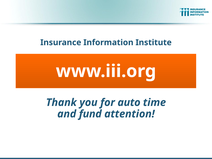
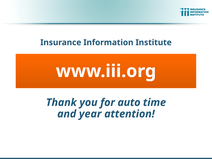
fund: fund -> year (90, 114)
